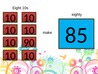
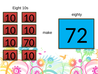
85: 85 -> 72 (76, 35)
90: 90 -> 70 (29, 42)
